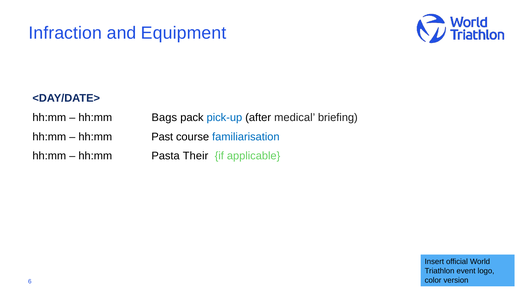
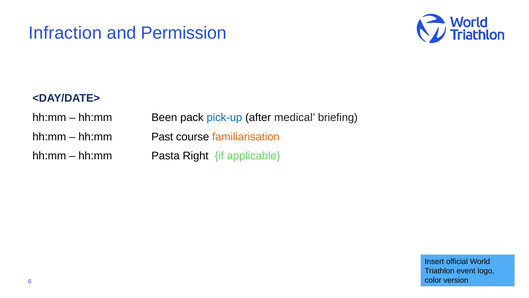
Equipment: Equipment -> Permission (184, 33)
Bags: Bags -> Been (164, 117)
familiarisation colour: blue -> orange (246, 137)
Their: Their -> Right (196, 156)
